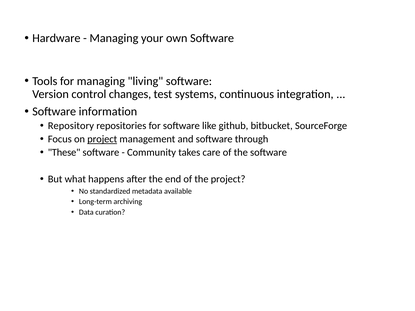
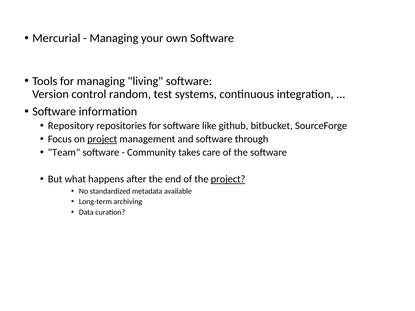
Hardware: Hardware -> Mercurial (56, 38)
changes: changes -> random (130, 94)
These: These -> Team (64, 153)
project underline: none -> present (228, 179)
